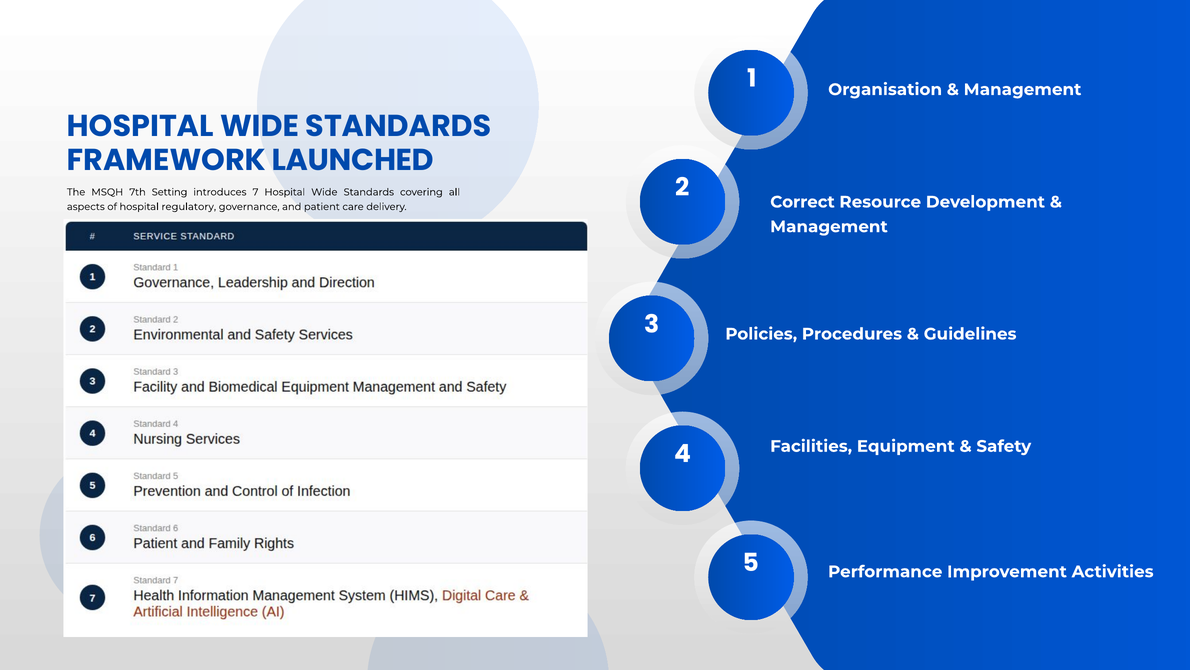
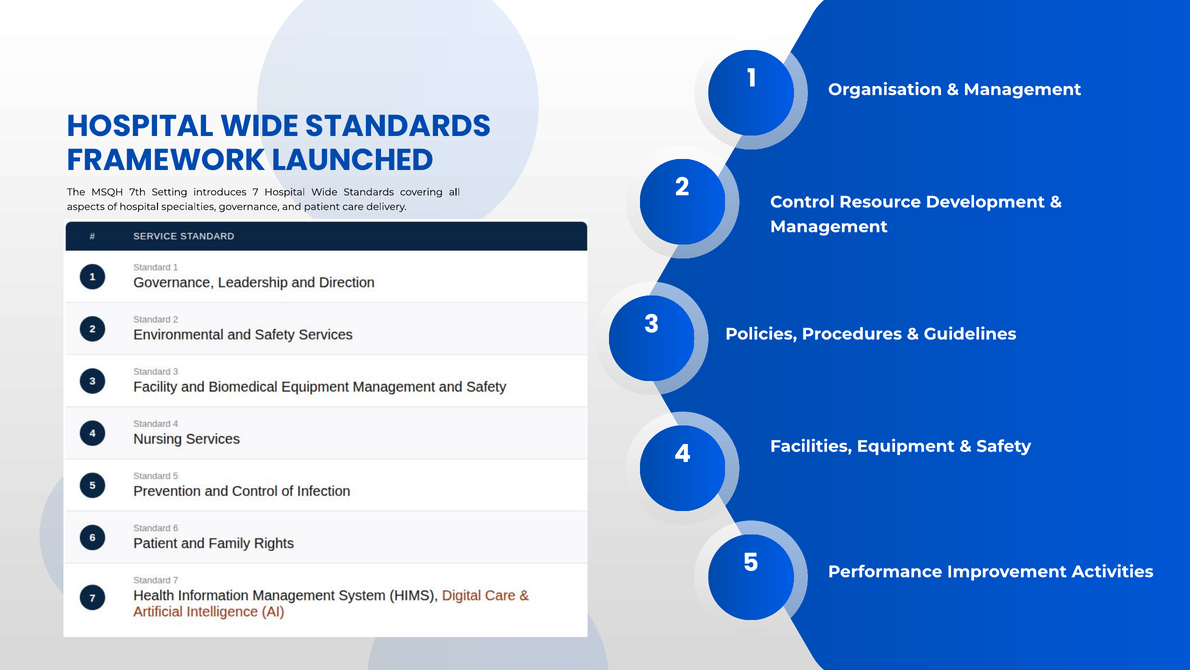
Correct: Correct -> Control (802, 202)
regulatory: regulatory -> specialties (189, 207)
